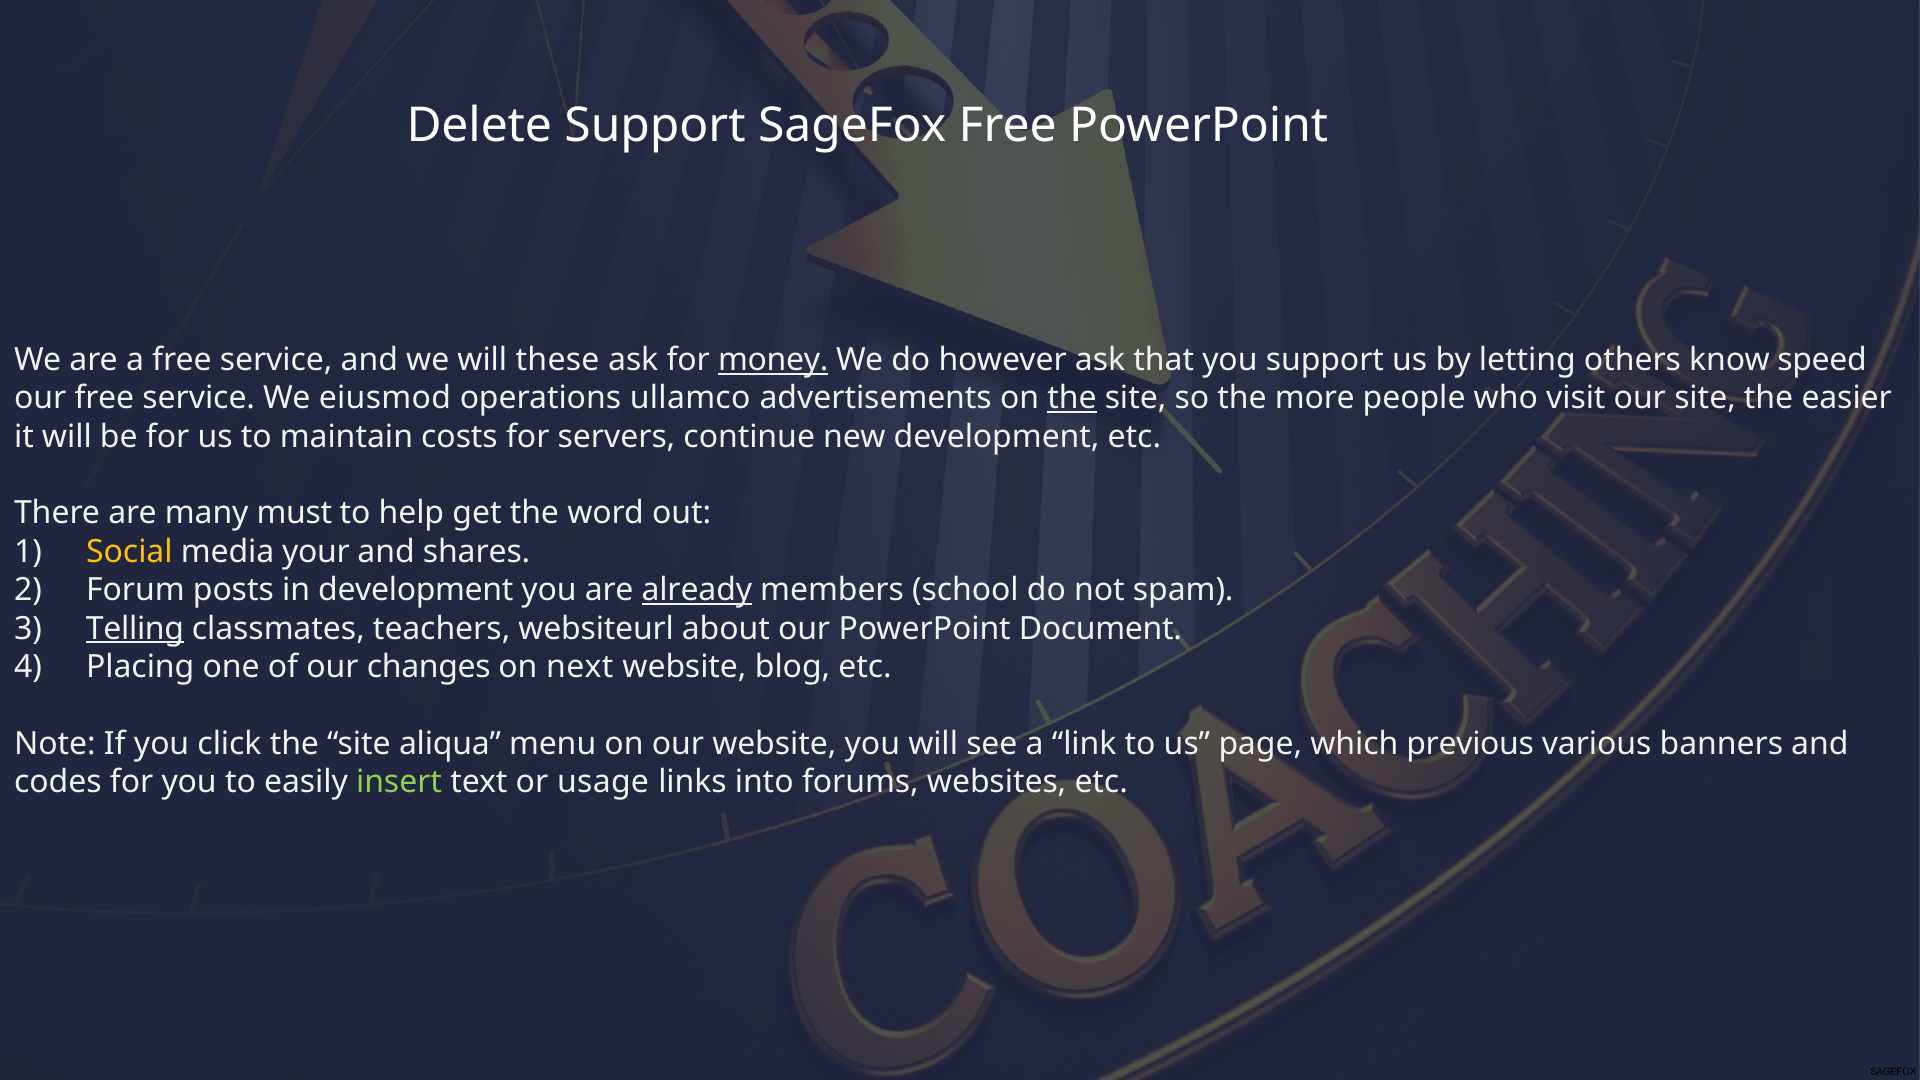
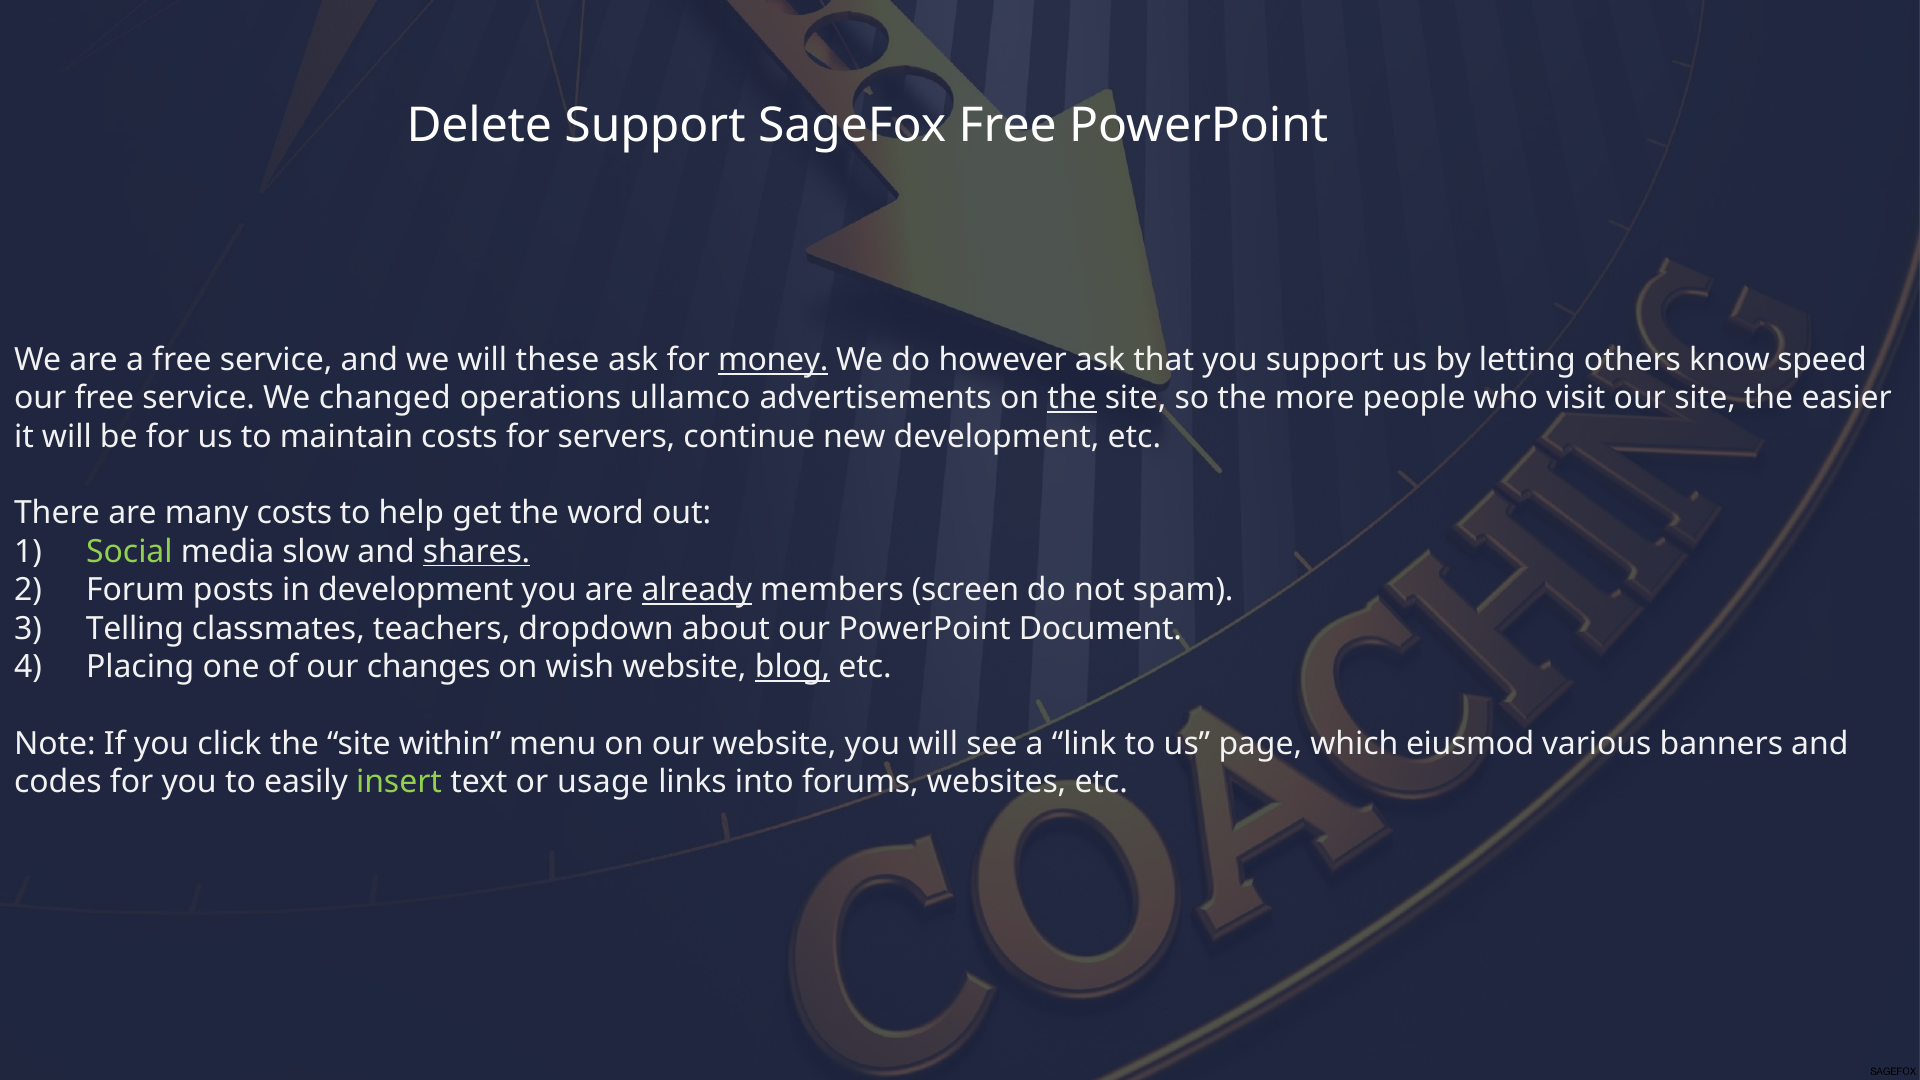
eiusmod: eiusmod -> changed (385, 398)
many must: must -> costs (294, 513)
Social colour: yellow -> light green (129, 552)
your: your -> slow (316, 552)
shares underline: none -> present (477, 552)
school: school -> screen (966, 590)
Telling underline: present -> none (135, 629)
websiteurl: websiteurl -> dropdown (596, 629)
next: next -> wish (580, 667)
blog underline: none -> present (793, 667)
aliqua: aliqua -> within (450, 744)
previous: previous -> eiusmod (1470, 744)
